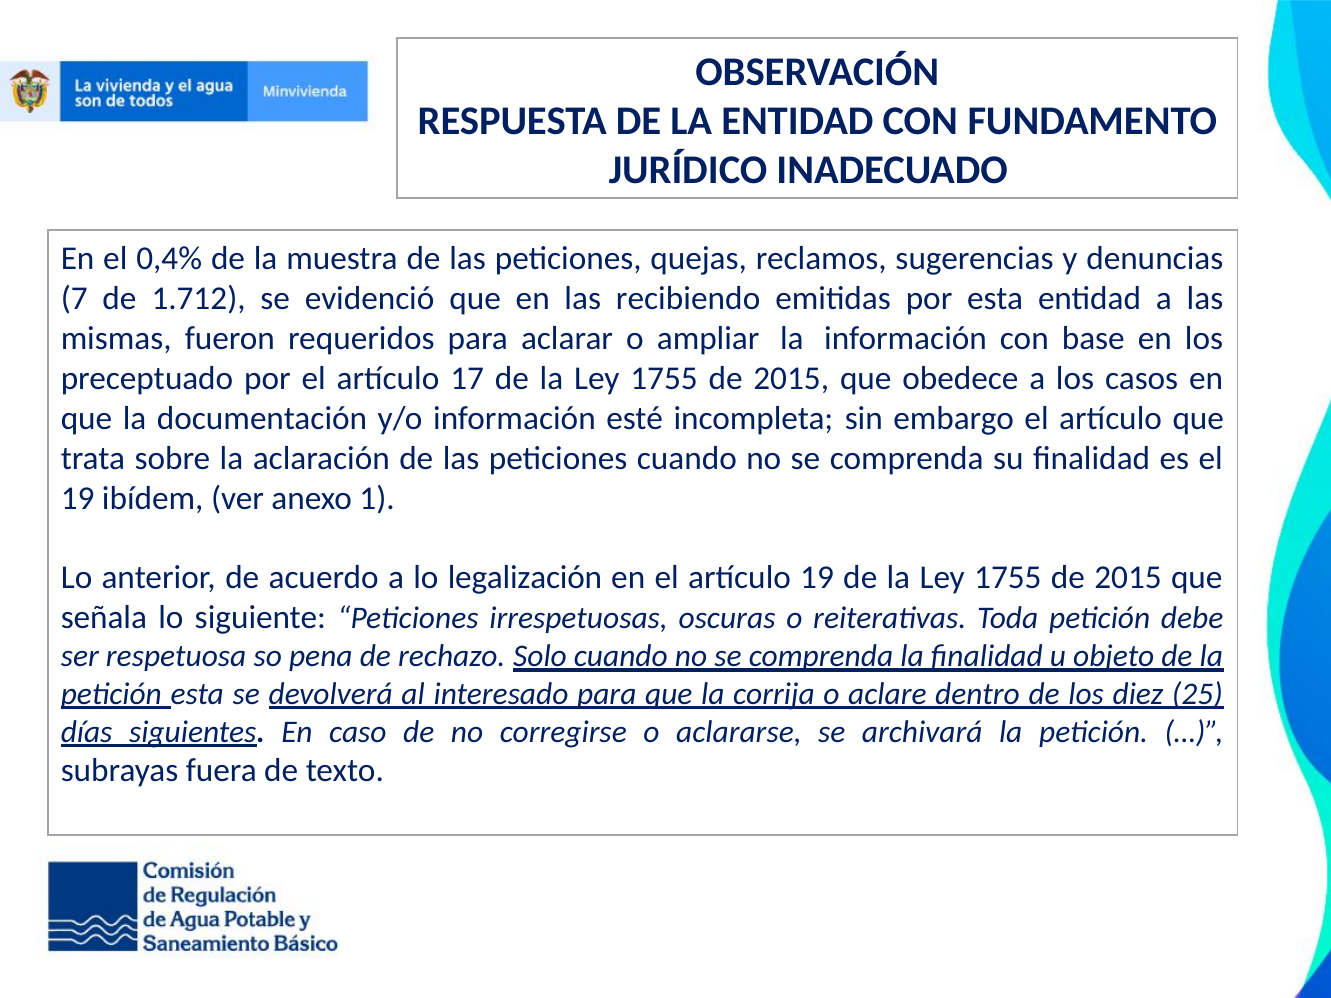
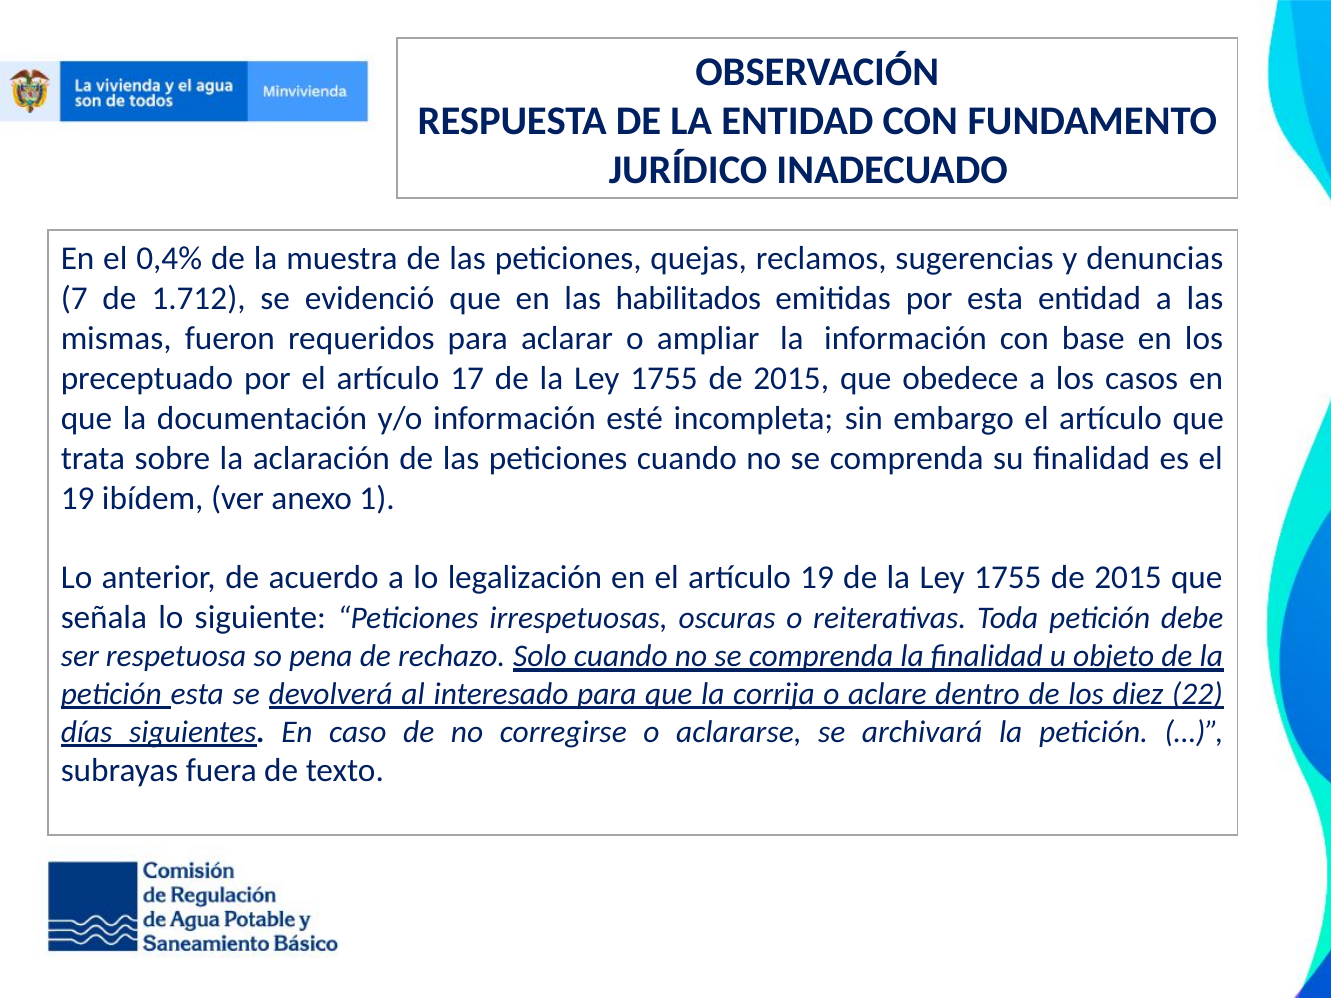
recibiendo: recibiendo -> habilitados (688, 299)
25: 25 -> 22 (1197, 694)
